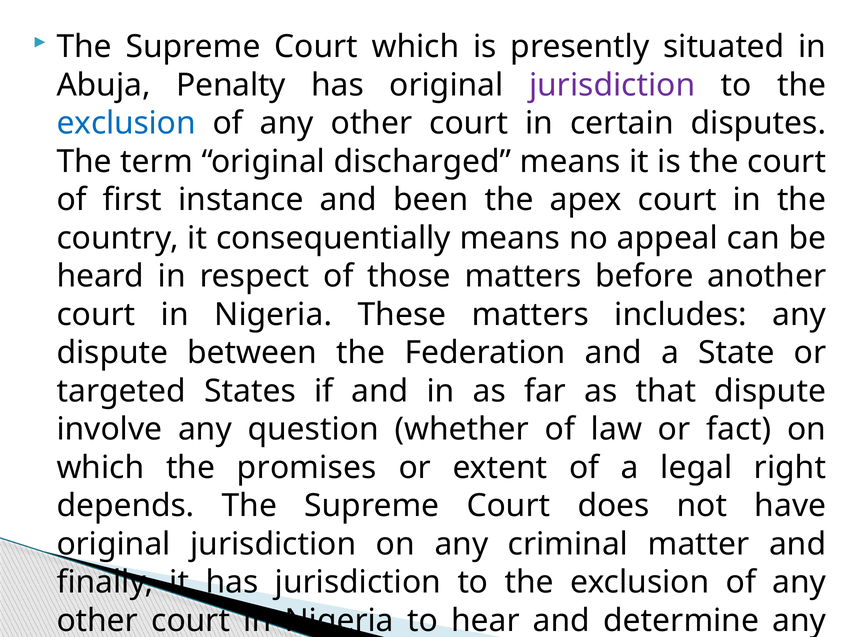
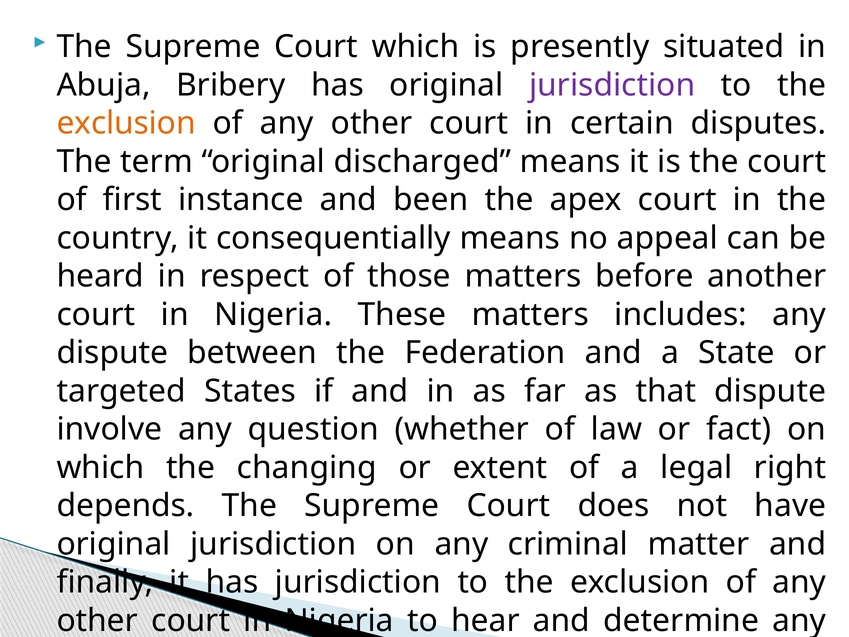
Penalty: Penalty -> Bribery (231, 85)
exclusion colour: blue -> orange (126, 123)
promises: promises -> changing (307, 467)
